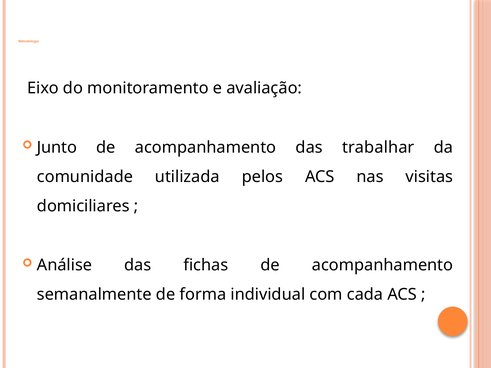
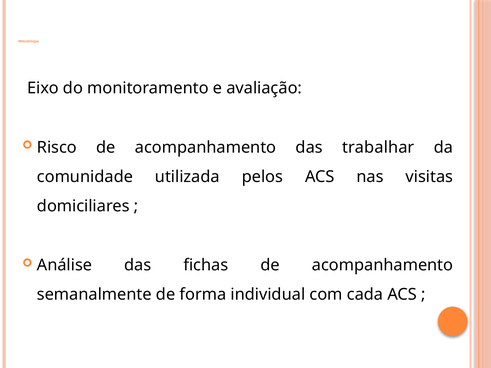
Junto: Junto -> Risco (57, 147)
